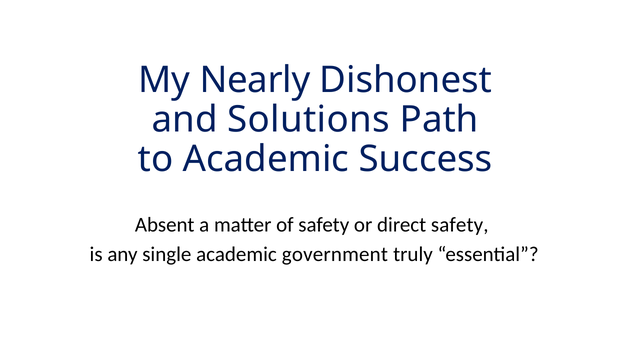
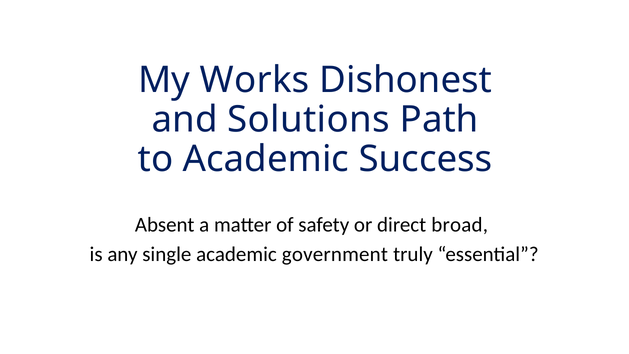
Nearly: Nearly -> Works (255, 80)
direct safety: safety -> broad (460, 225)
